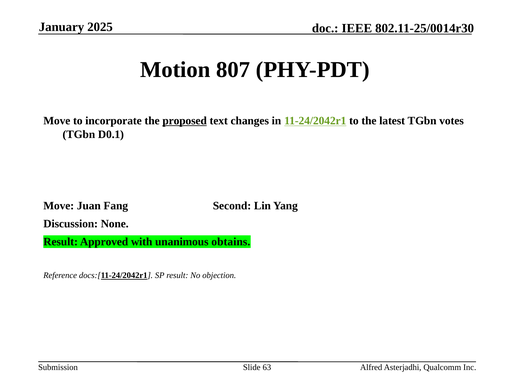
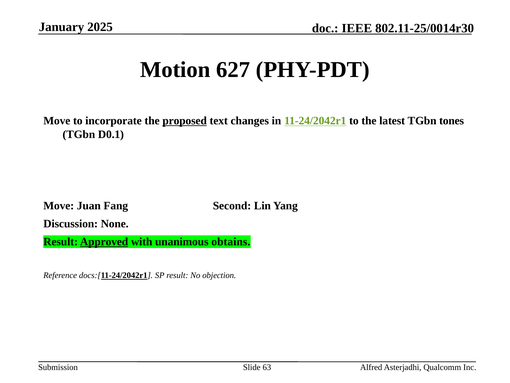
807: 807 -> 627 (233, 70)
votes: votes -> tones (452, 121)
Approved underline: none -> present (104, 241)
